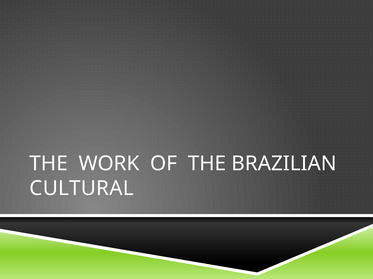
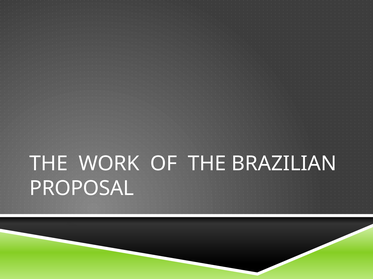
CULTURAL: CULTURAL -> PROPOSAL (82, 189)
